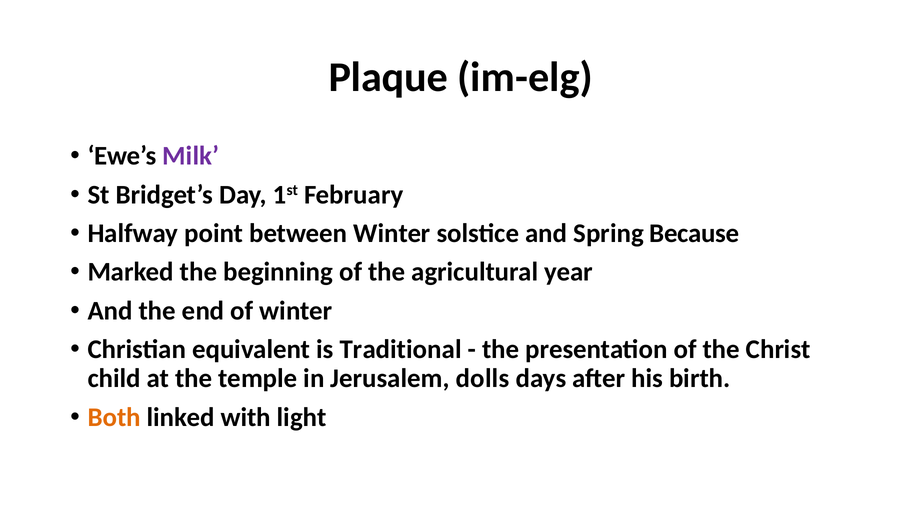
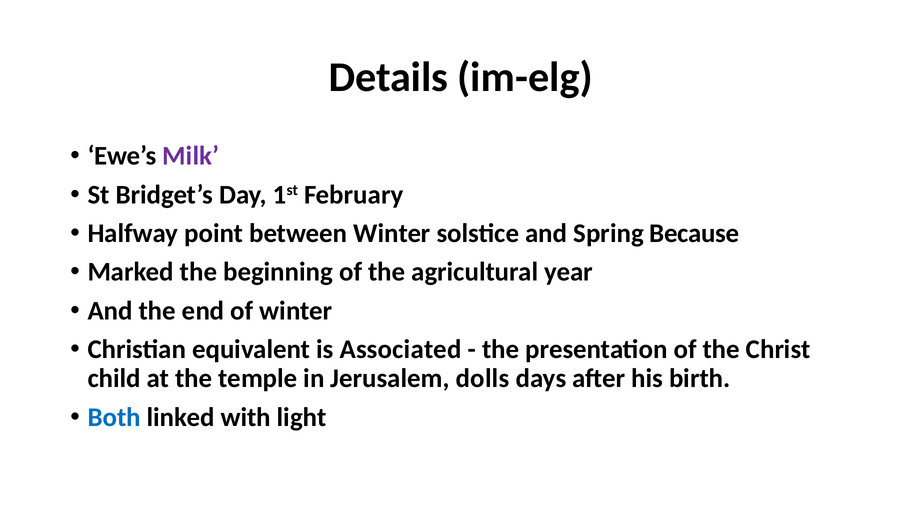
Plaque: Plaque -> Details (388, 77)
Traditional: Traditional -> Associated (401, 349)
Both colour: orange -> blue (114, 417)
